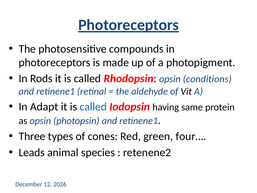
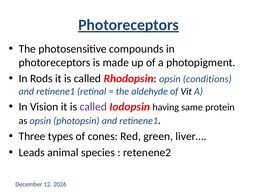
Adapt: Adapt -> Vision (44, 106)
called colour: blue -> purple (93, 106)
four…: four… -> liver… (191, 136)
